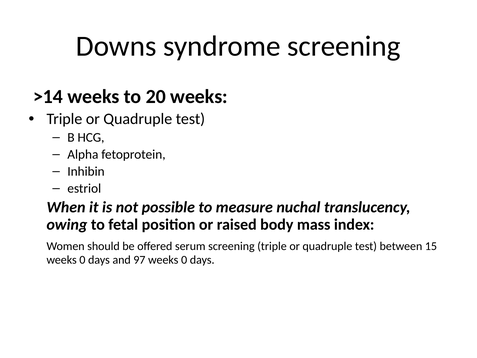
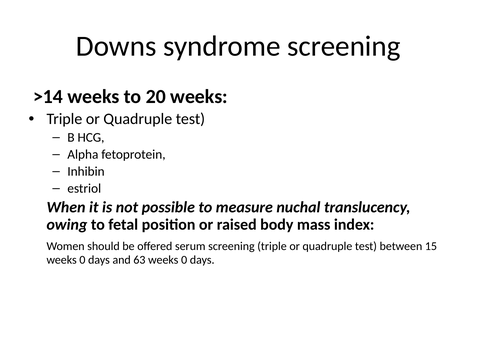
97: 97 -> 63 (139, 260)
